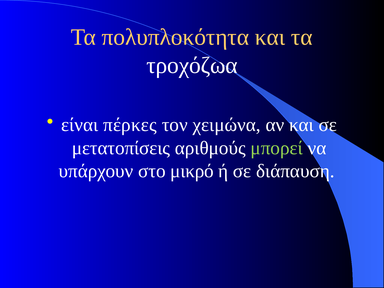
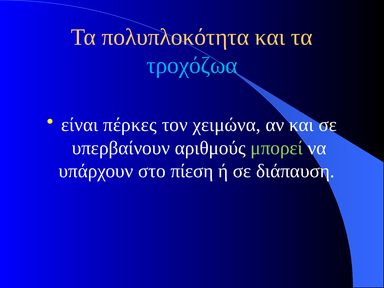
τροχόζωα colour: white -> light blue (192, 65)
μετατοπίσεις: μετατοπίσεις -> υπερβαίνουν (121, 148)
μικρό: μικρό -> πίεση (192, 171)
